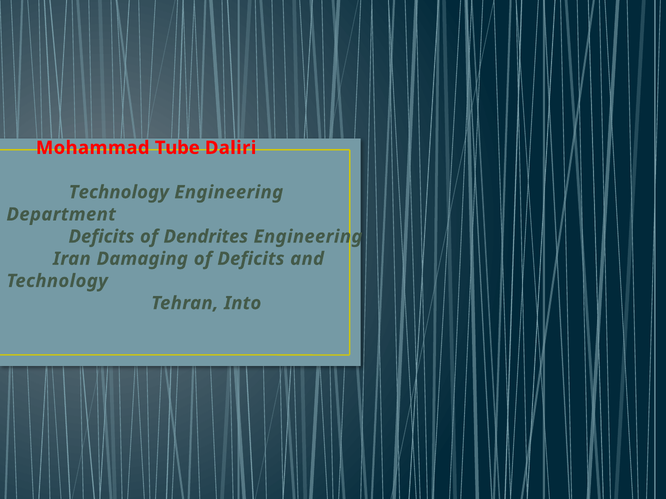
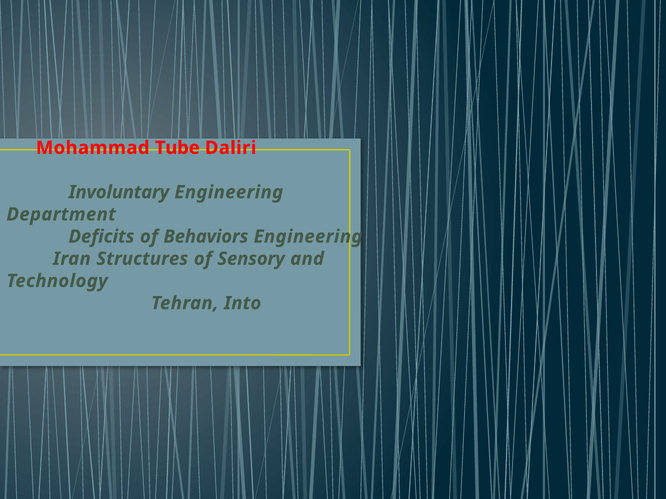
Technology: Technology -> Involuntary (119, 192)
Dendrites: Dendrites -> Behaviors (206, 237)
Damaging: Damaging -> Structures (142, 259)
of Deficits: Deficits -> Sensory (251, 259)
